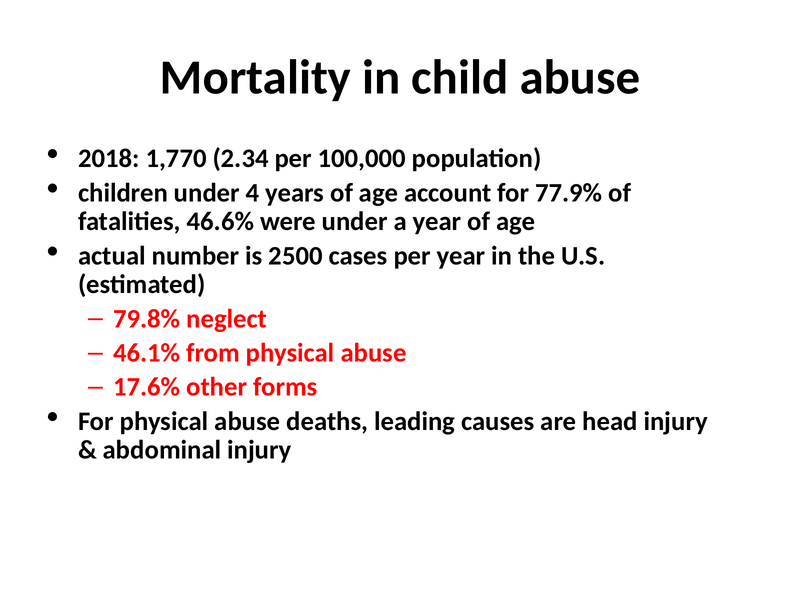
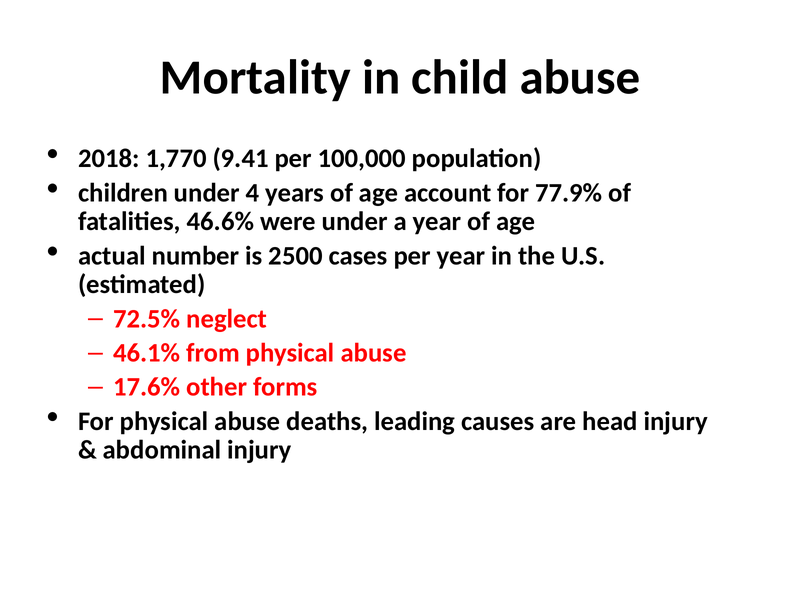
2.34: 2.34 -> 9.41 (241, 158)
79.8%: 79.8% -> 72.5% (147, 319)
